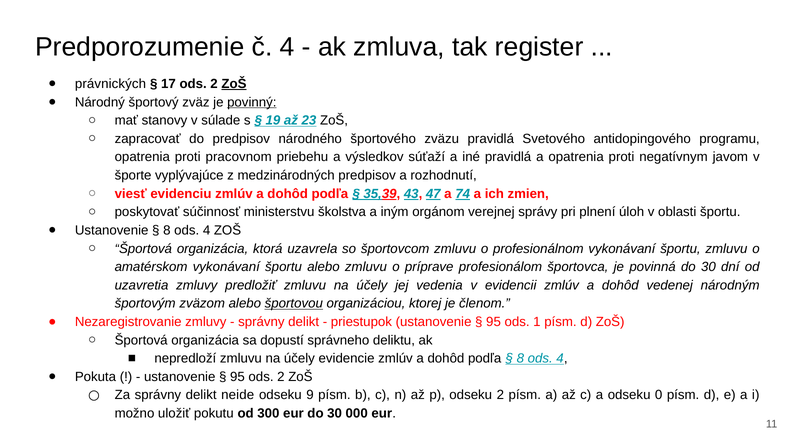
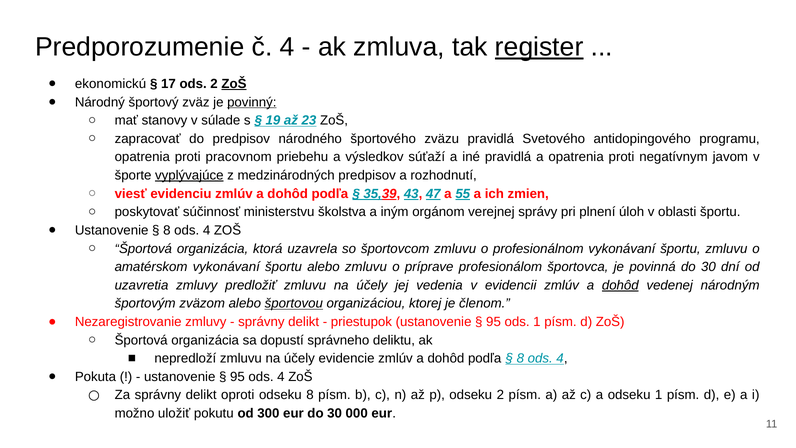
register underline: none -> present (539, 47)
právnických: právnických -> ekonomickú (111, 84)
vyplývajúce underline: none -> present (189, 175)
74: 74 -> 55 (463, 194)
dohôd underline: none -> present (620, 285)
95 ods 2: 2 -> 4 (281, 377)
neide: neide -> oproti (238, 395)
odseku 9: 9 -> 8 (310, 395)
odseku 0: 0 -> 1 (659, 395)
